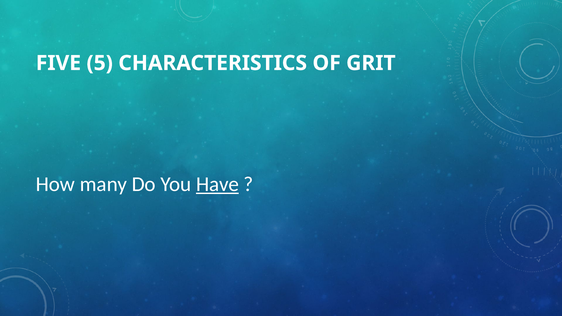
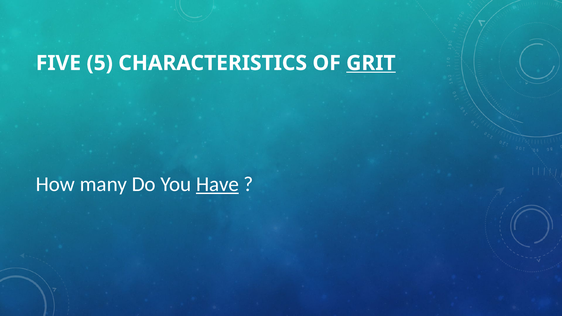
GRIT underline: none -> present (371, 63)
